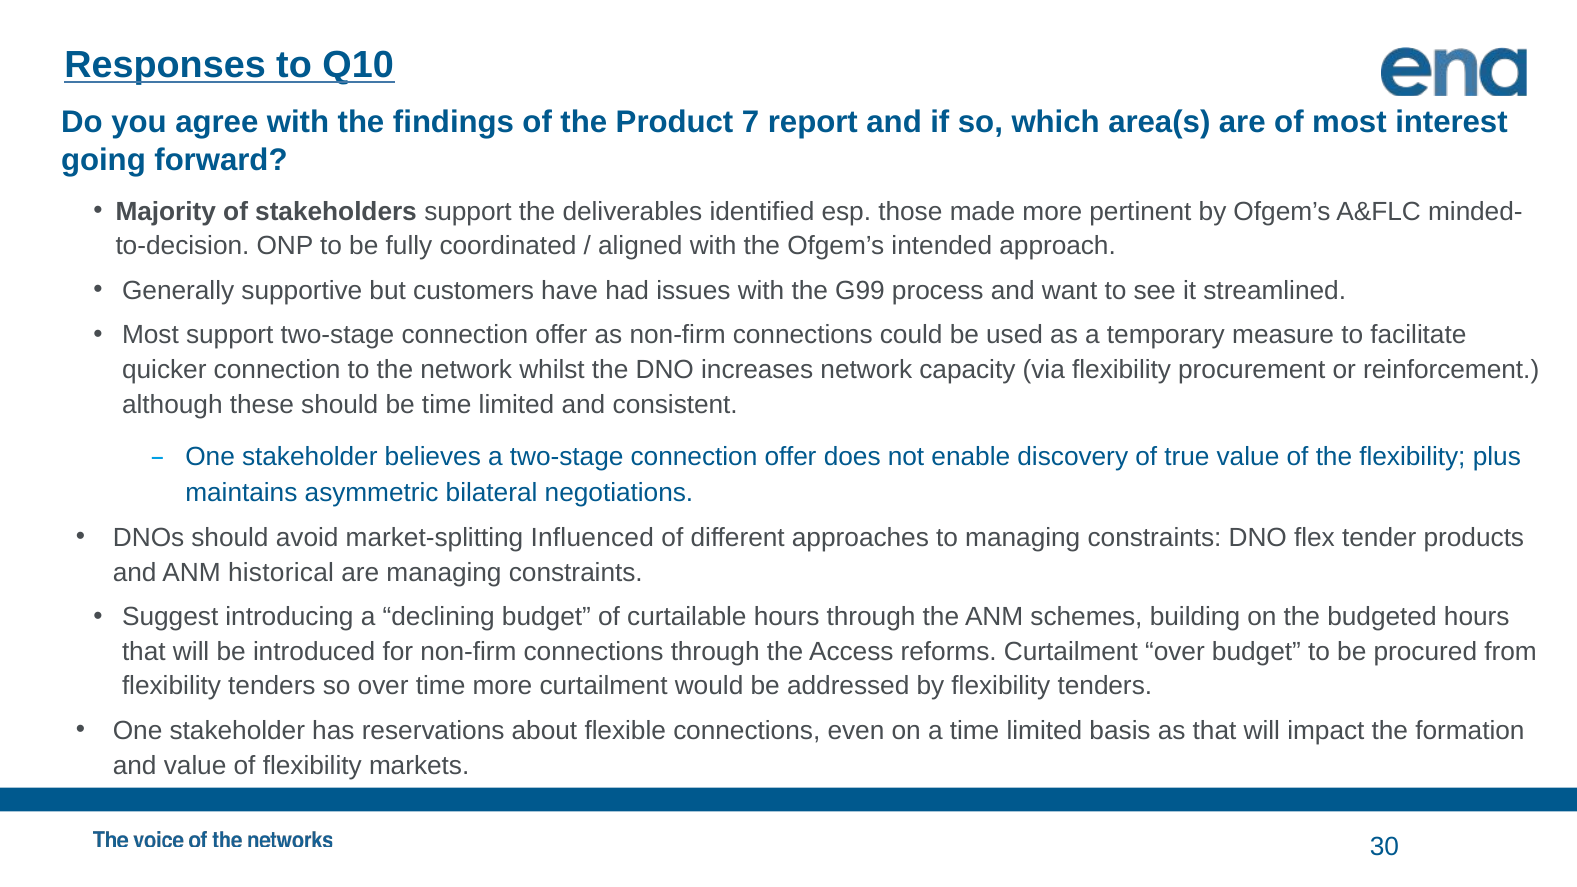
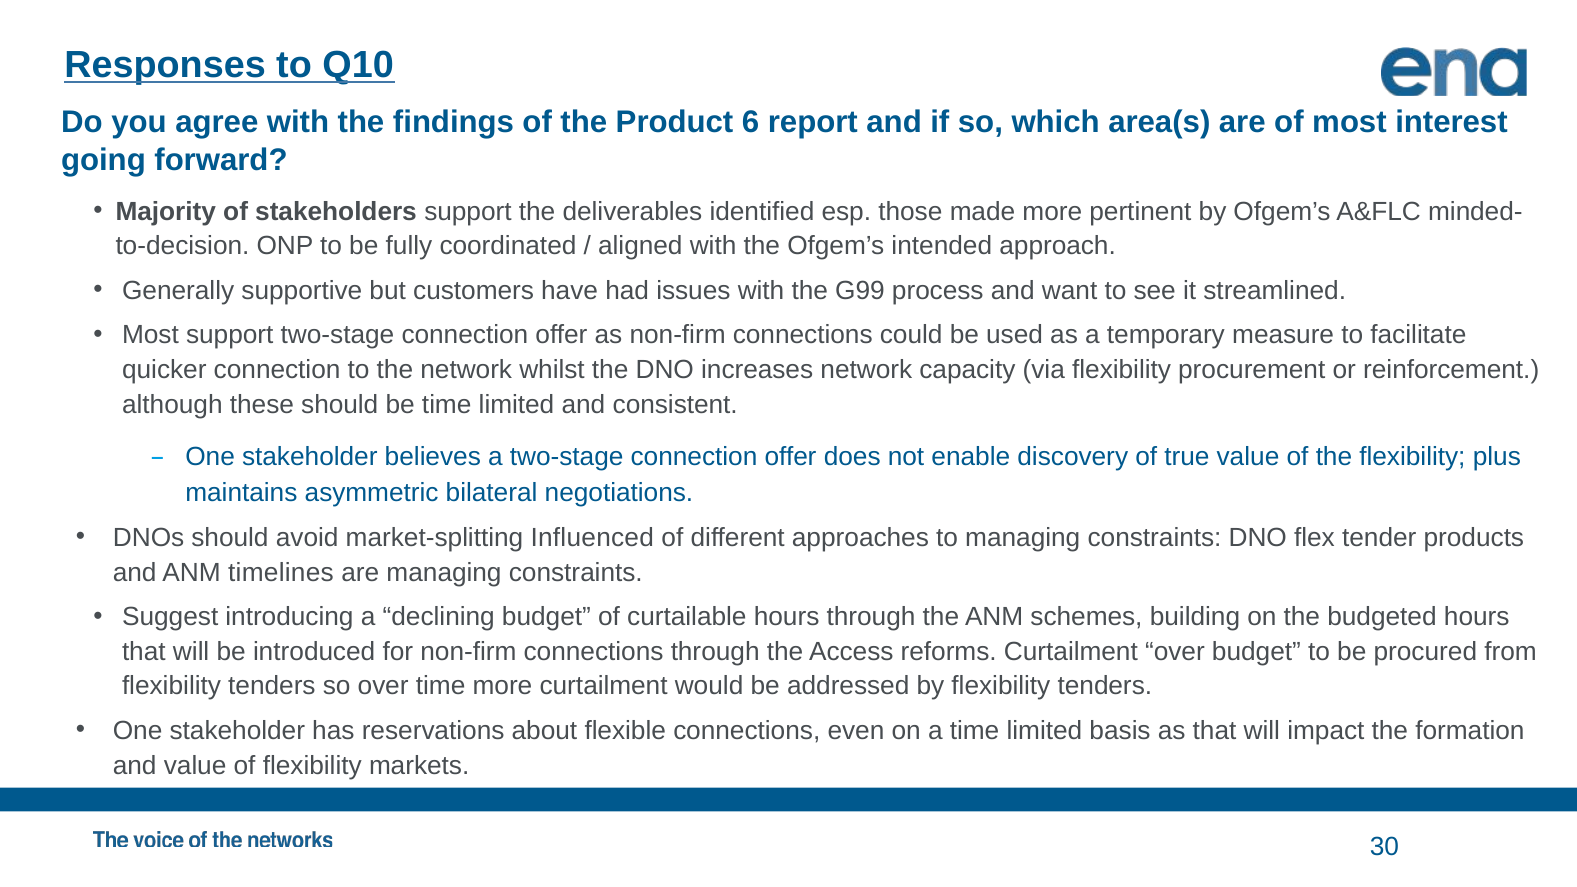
7: 7 -> 6 (751, 123)
historical: historical -> timelines (281, 573)
